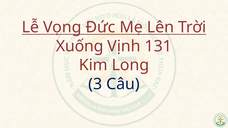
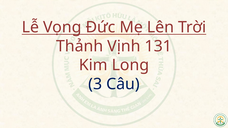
Xuống: Xuống -> Thảnh (80, 46)
